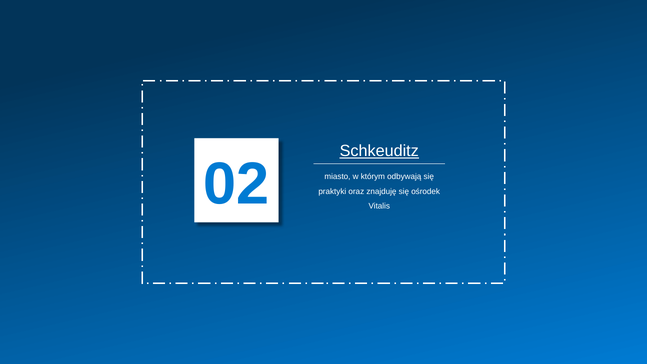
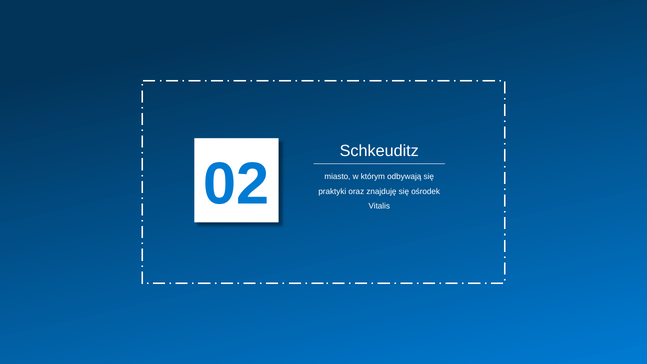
Schkeuditz underline: present -> none (379, 151)
